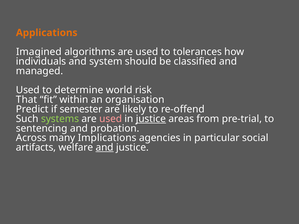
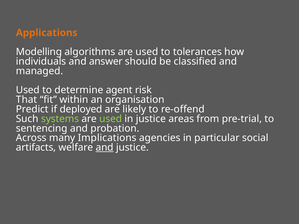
Imagined: Imagined -> Modelling (39, 52)
system: system -> answer (106, 61)
world: world -> agent (119, 90)
semester: semester -> deployed (81, 109)
used colour: pink -> light green (111, 119)
justice underline: present -> none (151, 119)
